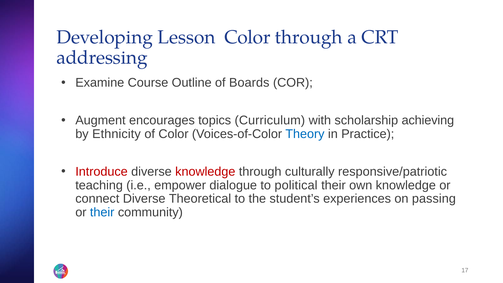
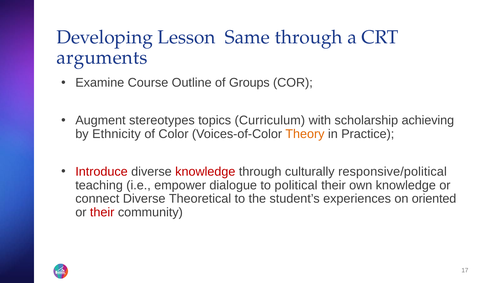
Lesson Color: Color -> Same (247, 37)
addressing: addressing -> arguments (102, 58)
Boards: Boards -> Groups (249, 83)
encourages: encourages -> stereotypes (162, 120)
Theory colour: blue -> orange (305, 134)
responsive/patriotic: responsive/patriotic -> responsive/political (393, 172)
passing: passing -> oriented (434, 199)
their colour: blue -> red (102, 212)
